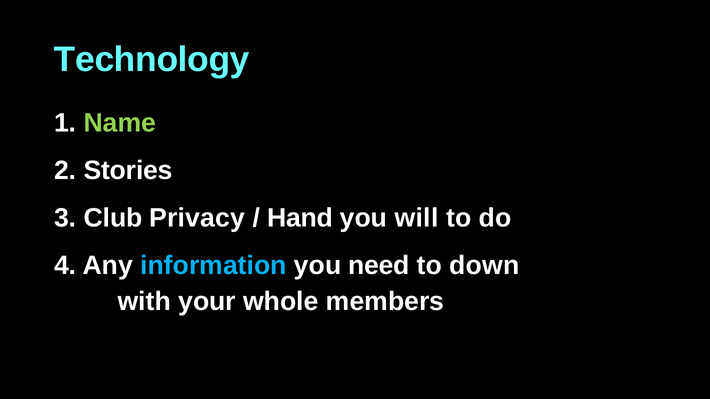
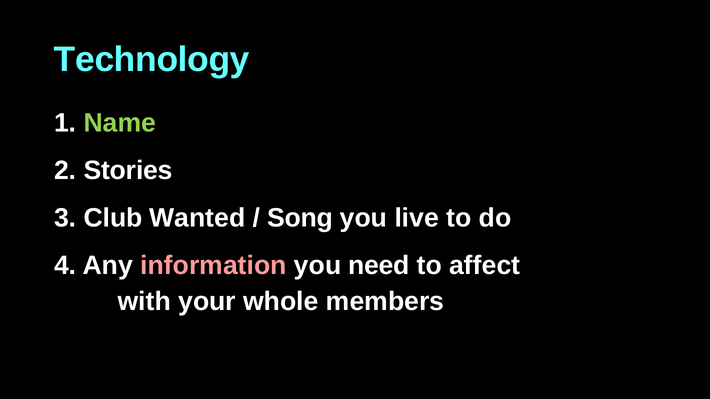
Privacy: Privacy -> Wanted (197, 218)
Hand: Hand -> Song (300, 218)
will: will -> live (417, 218)
information colour: light blue -> pink (213, 266)
down: down -> affect (485, 266)
